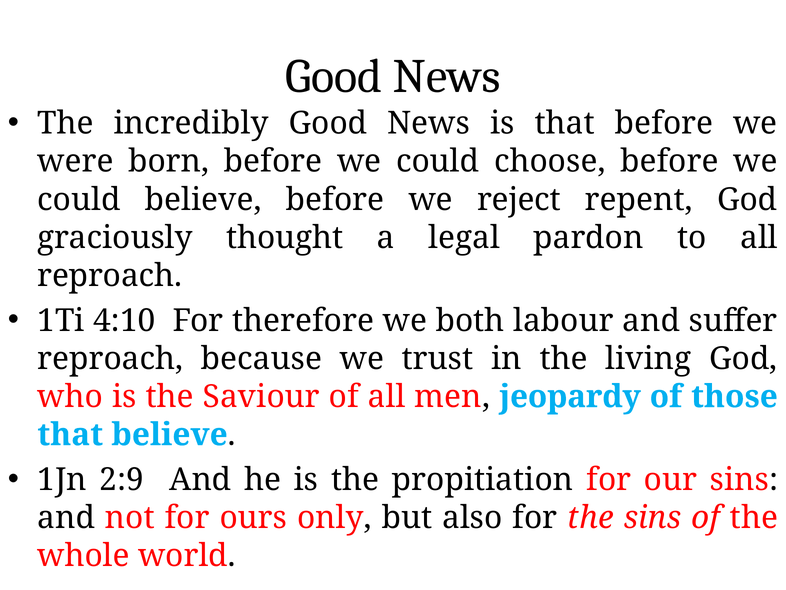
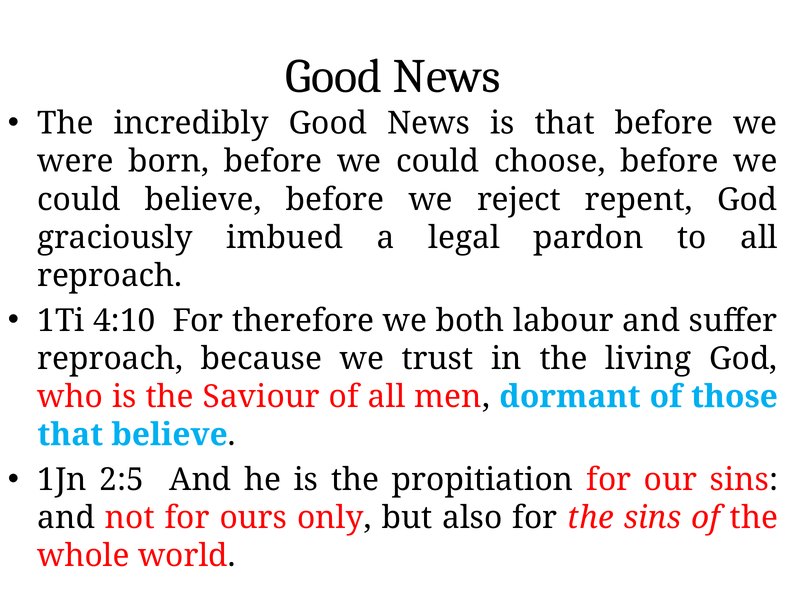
thought: thought -> imbued (285, 237)
jeopardy: jeopardy -> dormant (570, 396)
2:9: 2:9 -> 2:5 (122, 479)
